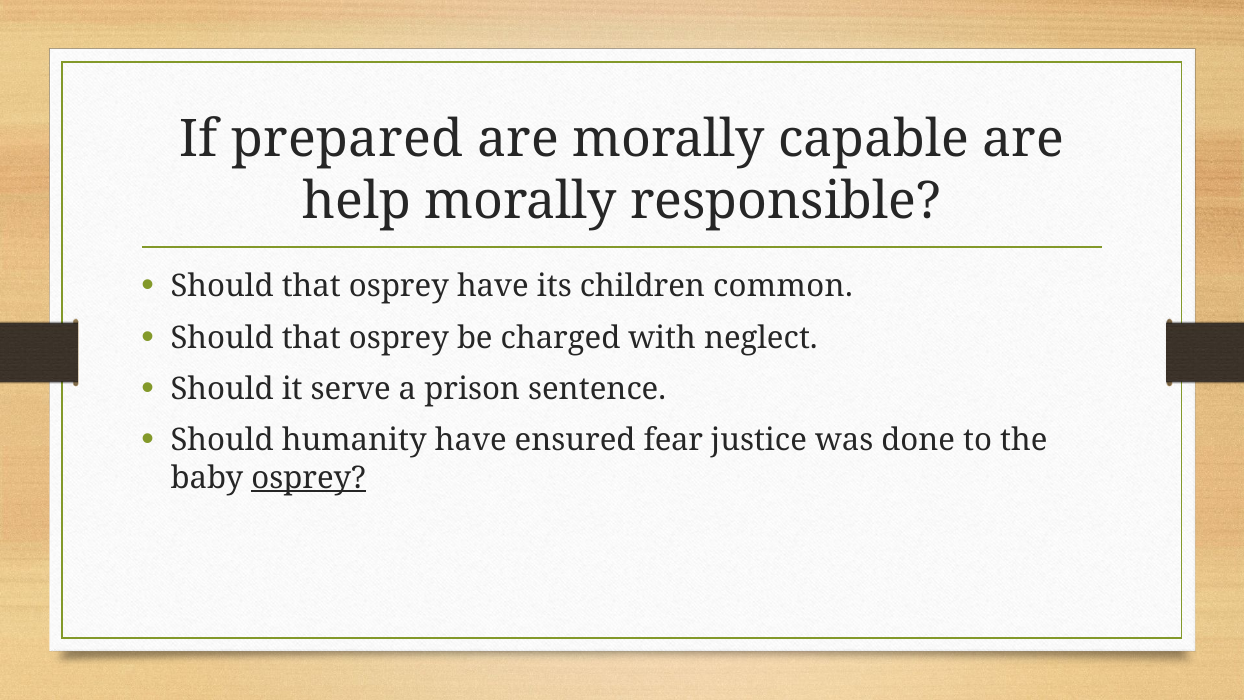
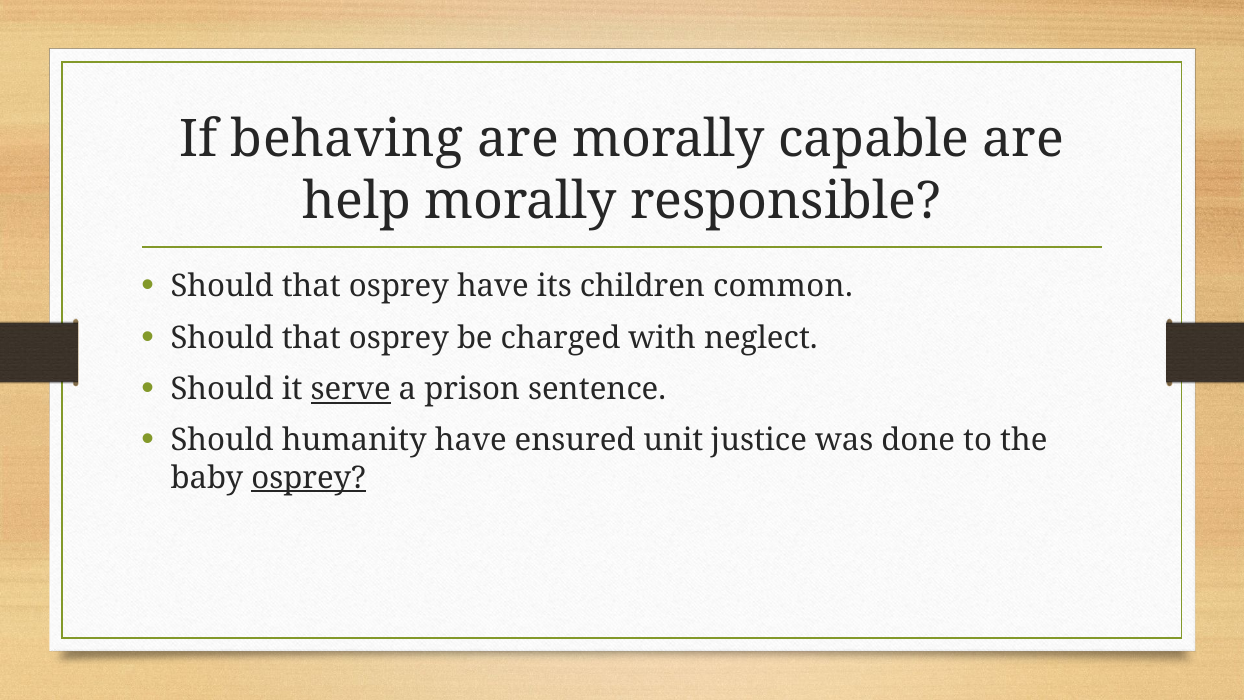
prepared: prepared -> behaving (347, 140)
serve underline: none -> present (351, 389)
fear: fear -> unit (673, 440)
